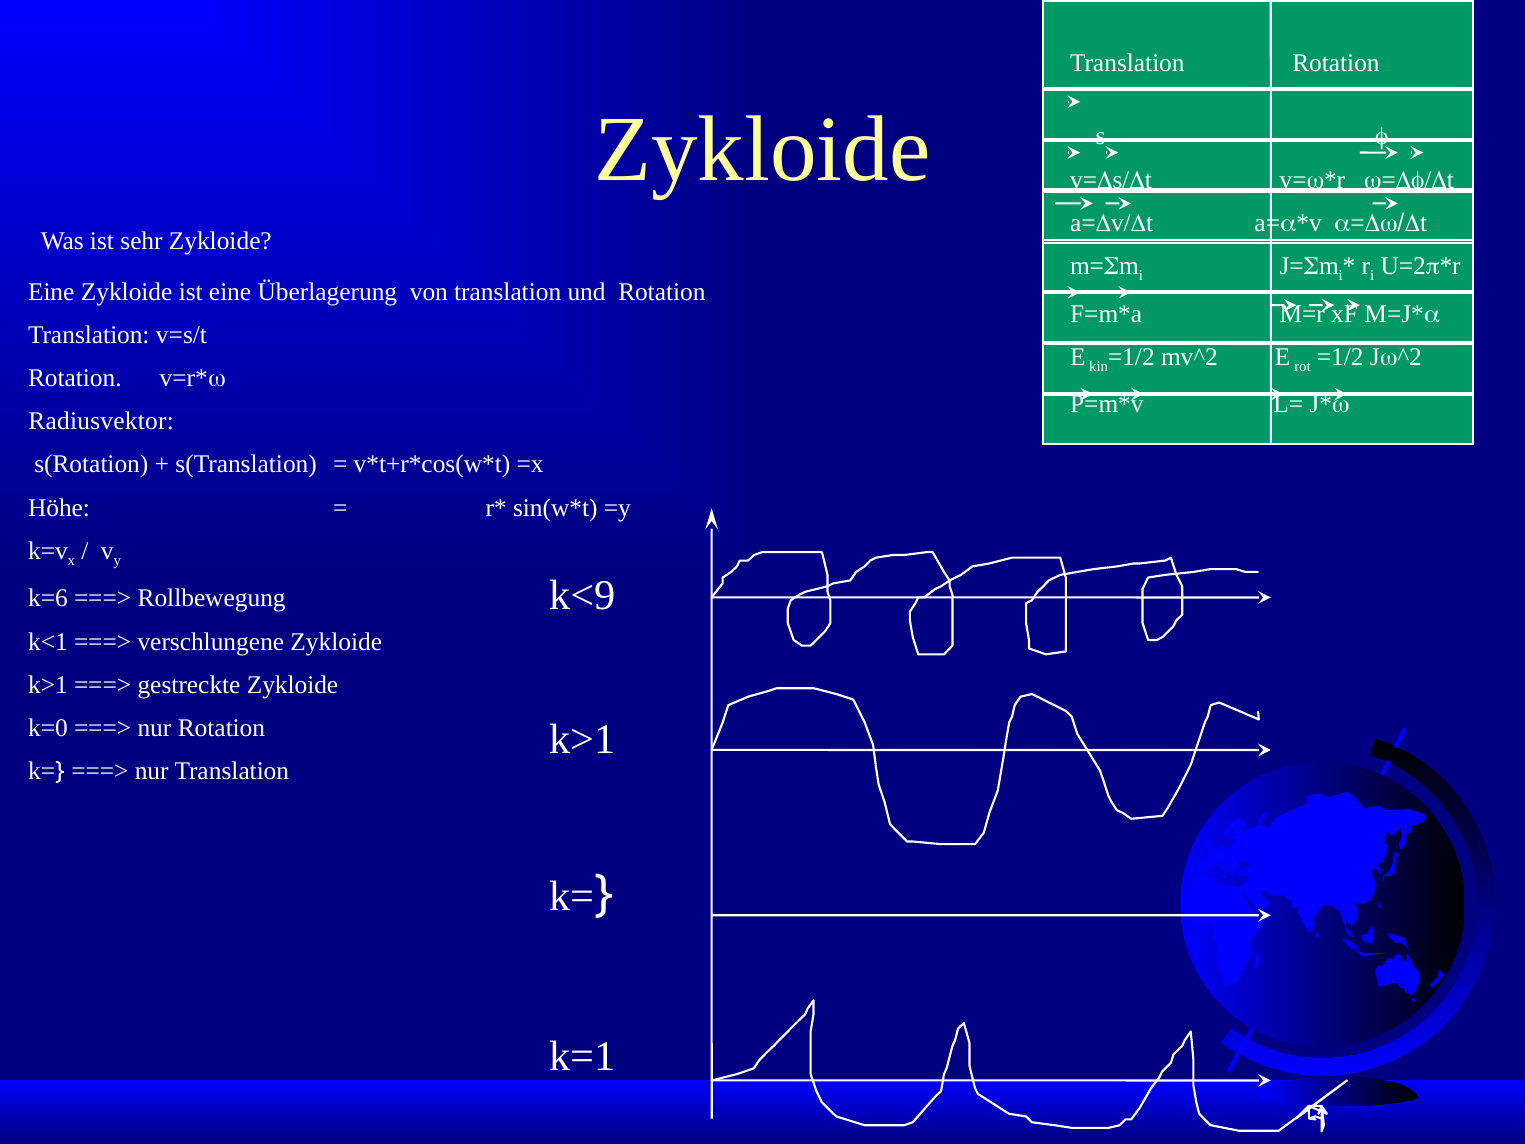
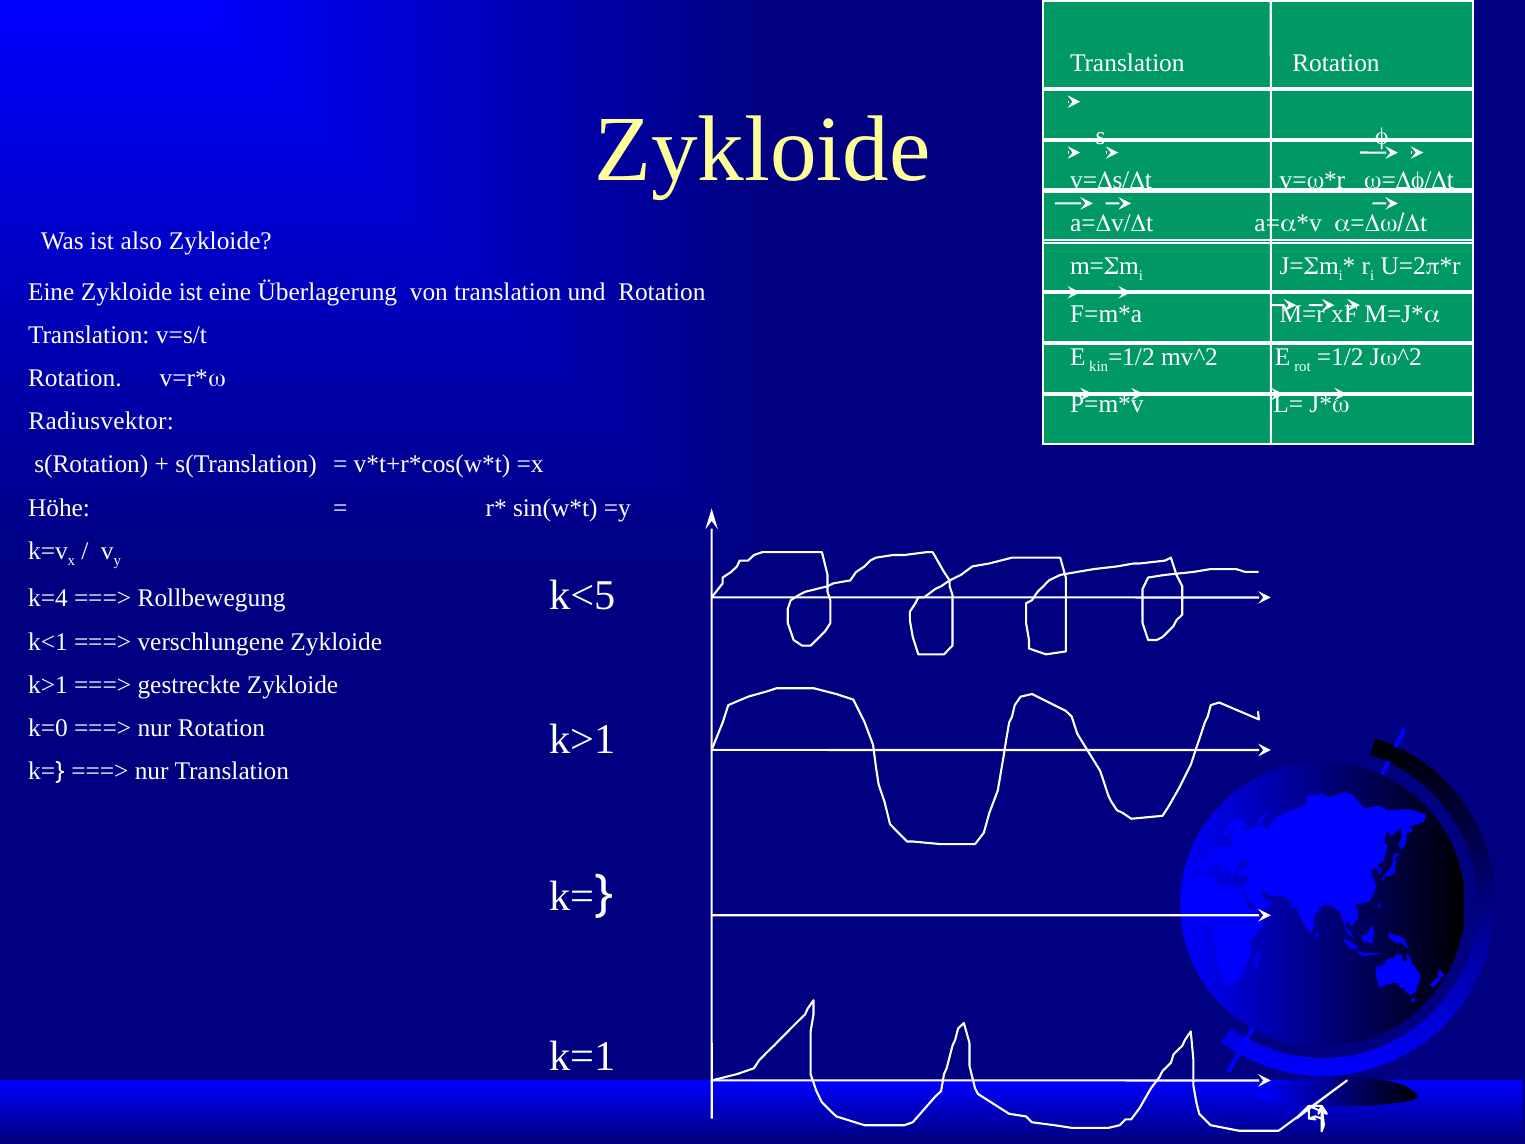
sehr: sehr -> also (141, 241)
k<9: k<9 -> k<5 (582, 595)
k=6: k=6 -> k=4 (48, 598)
